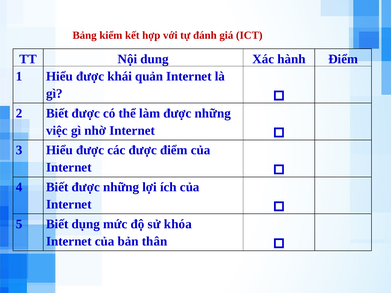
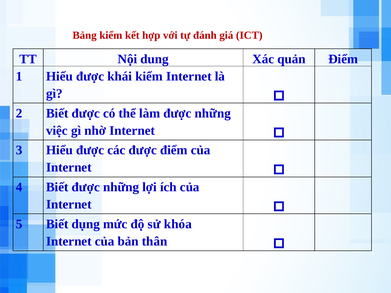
hành: hành -> quản (291, 59)
khái quản: quản -> kiểm (149, 76)
